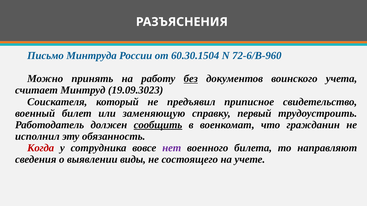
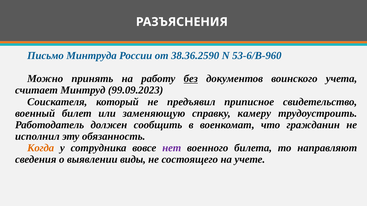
60.30.1504: 60.30.1504 -> 38.36.2590 (195, 56)
72-6/В-960: 72-6/В-960 -> 53-6/В-960 (257, 56)
19.09.3023: 19.09.3023 -> 99.09.2023 (136, 90)
первый: первый -> камеру (254, 113)
сообщить underline: present -> none (158, 125)
Когда colour: red -> orange (41, 148)
